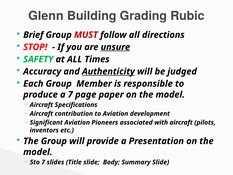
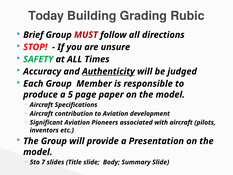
Glenn: Glenn -> Today (46, 16)
unsure underline: present -> none (115, 47)
a 7: 7 -> 5 (70, 94)
